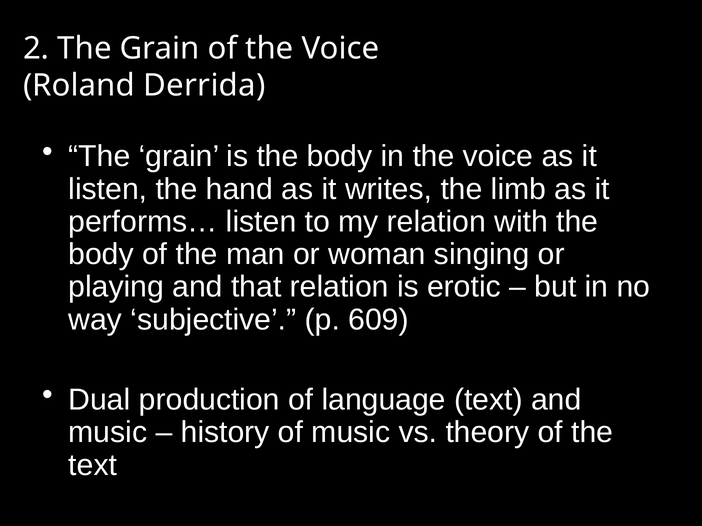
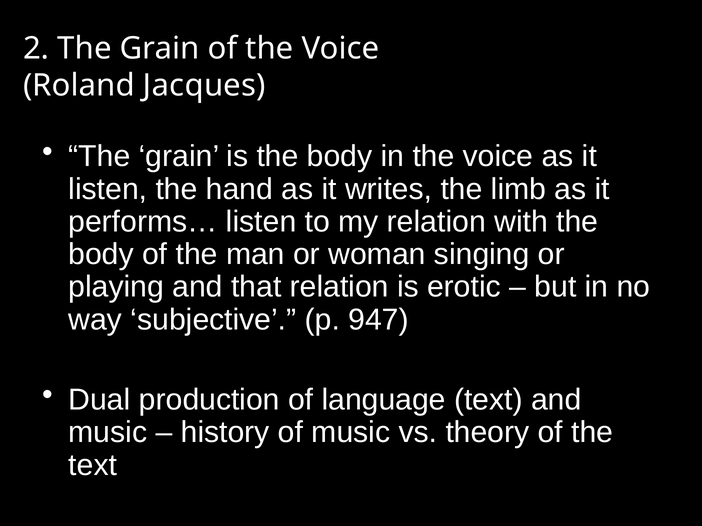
Derrida: Derrida -> Jacques (204, 86)
609: 609 -> 947 (379, 320)
